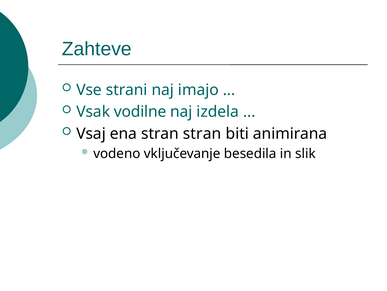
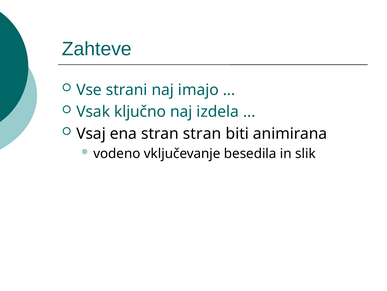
vodilne: vodilne -> ključno (140, 112)
